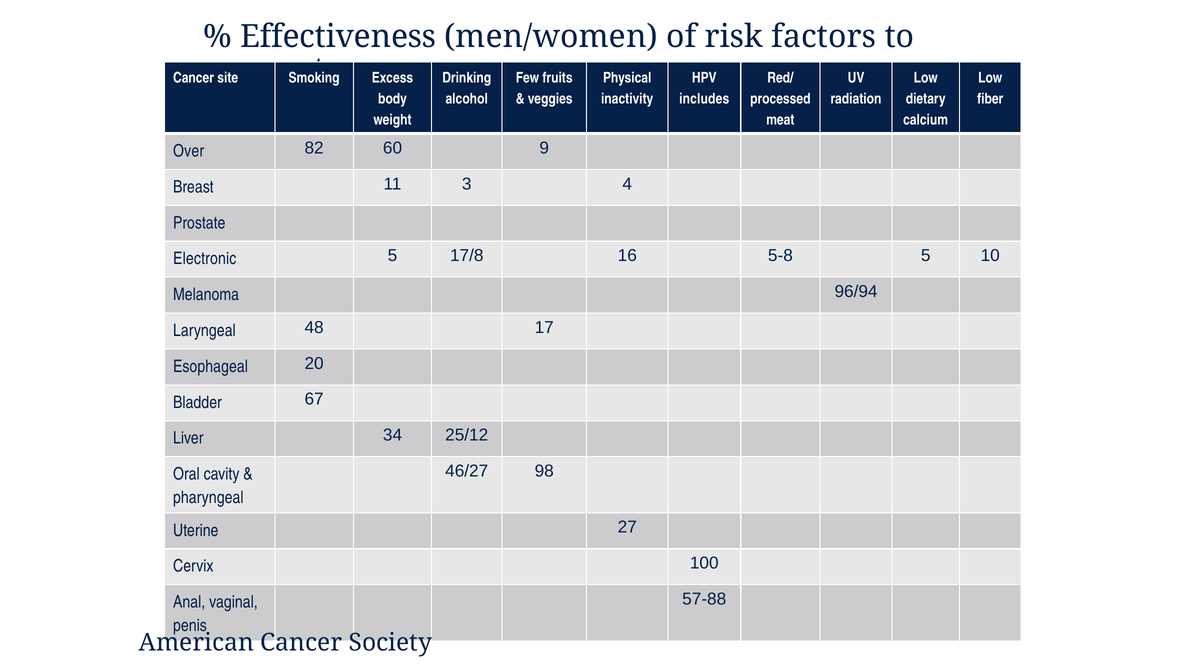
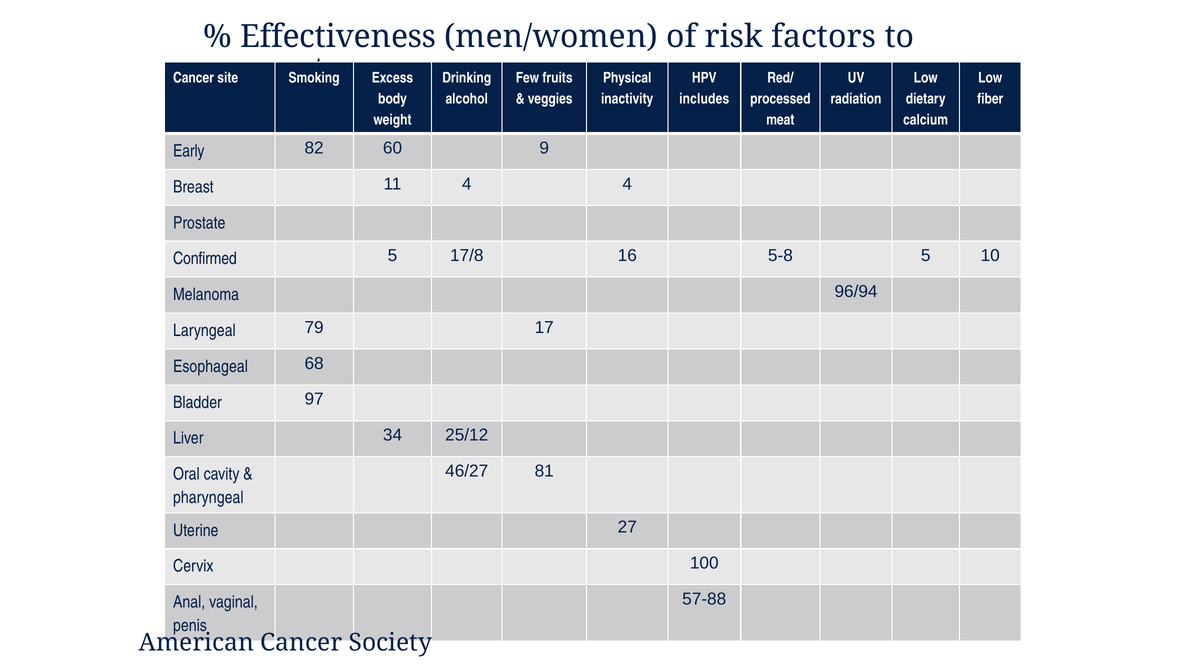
Over: Over -> Early (189, 151)
11 3: 3 -> 4 (467, 184)
Electronic: Electronic -> Confirmed (205, 259)
48: 48 -> 79 (314, 328)
20: 20 -> 68 (314, 364)
67: 67 -> 97 (314, 399)
98: 98 -> 81 (544, 471)
